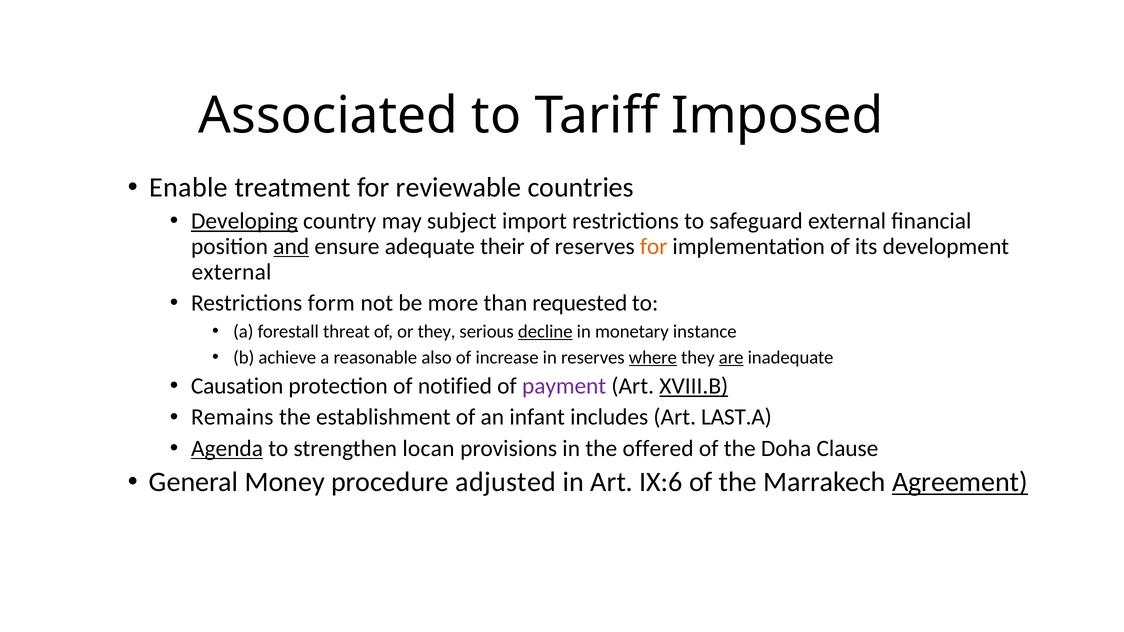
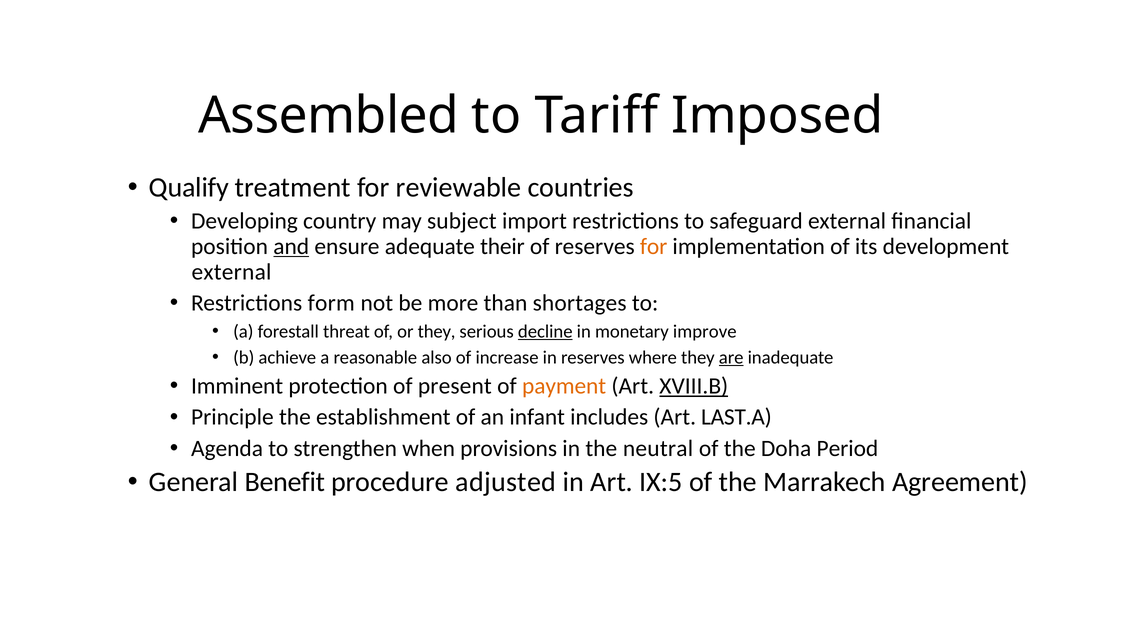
Associated: Associated -> Assembled (329, 116)
Enable: Enable -> Qualify (189, 188)
Developing underline: present -> none (244, 221)
requested: requested -> shortages (580, 303)
instance: instance -> improve (705, 332)
where underline: present -> none (653, 358)
Causation: Causation -> Imminent (237, 386)
notified: notified -> present (455, 386)
payment colour: purple -> orange (564, 386)
Remains: Remains -> Principle (232, 417)
Agenda underline: present -> none (227, 449)
locan: locan -> when (429, 449)
offered: offered -> neutral (658, 449)
Clause: Clause -> Period (847, 449)
Money: Money -> Benefit (285, 482)
IX:6: IX:6 -> IX:5 (661, 482)
Agreement underline: present -> none (960, 482)
